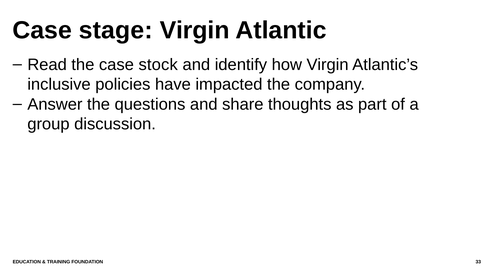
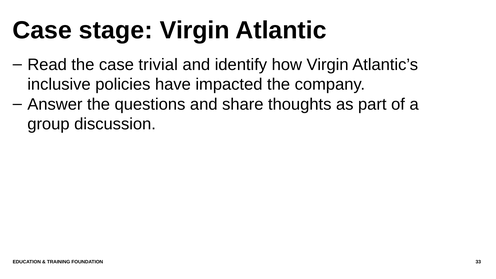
stock: stock -> trivial (158, 65)
